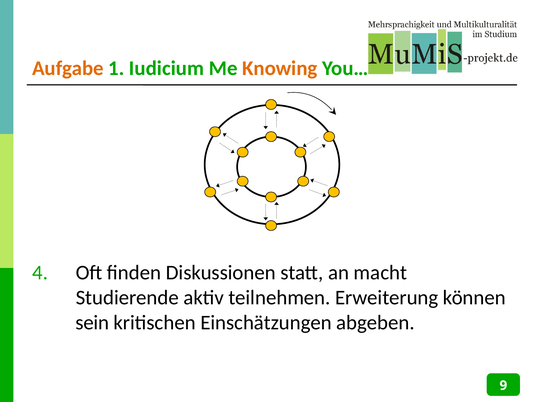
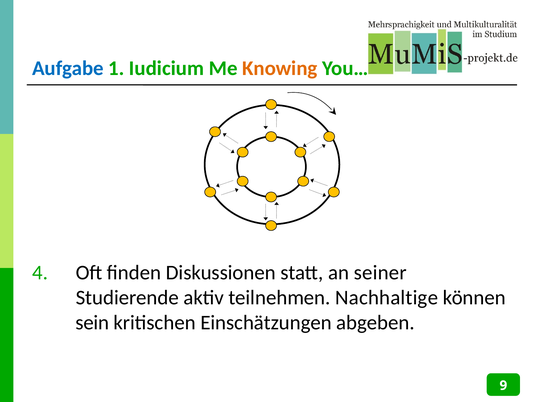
Aufgabe colour: orange -> blue (68, 68)
macht: macht -> seiner (380, 273)
Erweiterung: Erweiterung -> Nachhaltige (387, 298)
